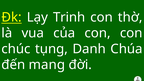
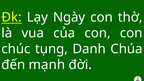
Trinh: Trinh -> Ngày (69, 17)
mang: mang -> mạnh (47, 65)
